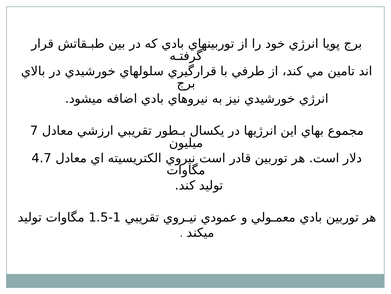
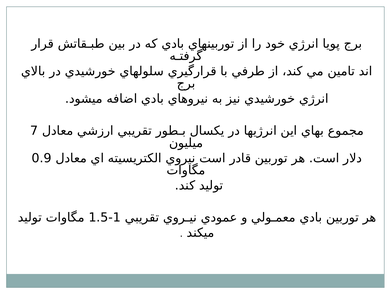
4.7: 4.7 -> 0.9 (42, 158)
